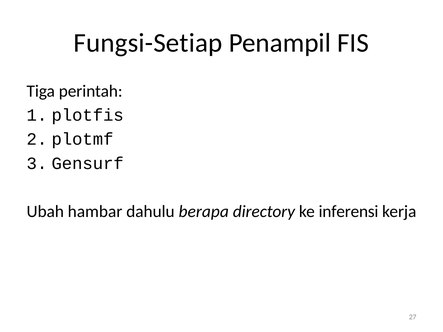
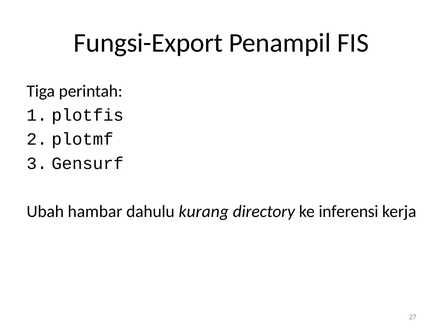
Fungsi-Setiap: Fungsi-Setiap -> Fungsi-Export (148, 43)
berapa: berapa -> kurang (204, 212)
